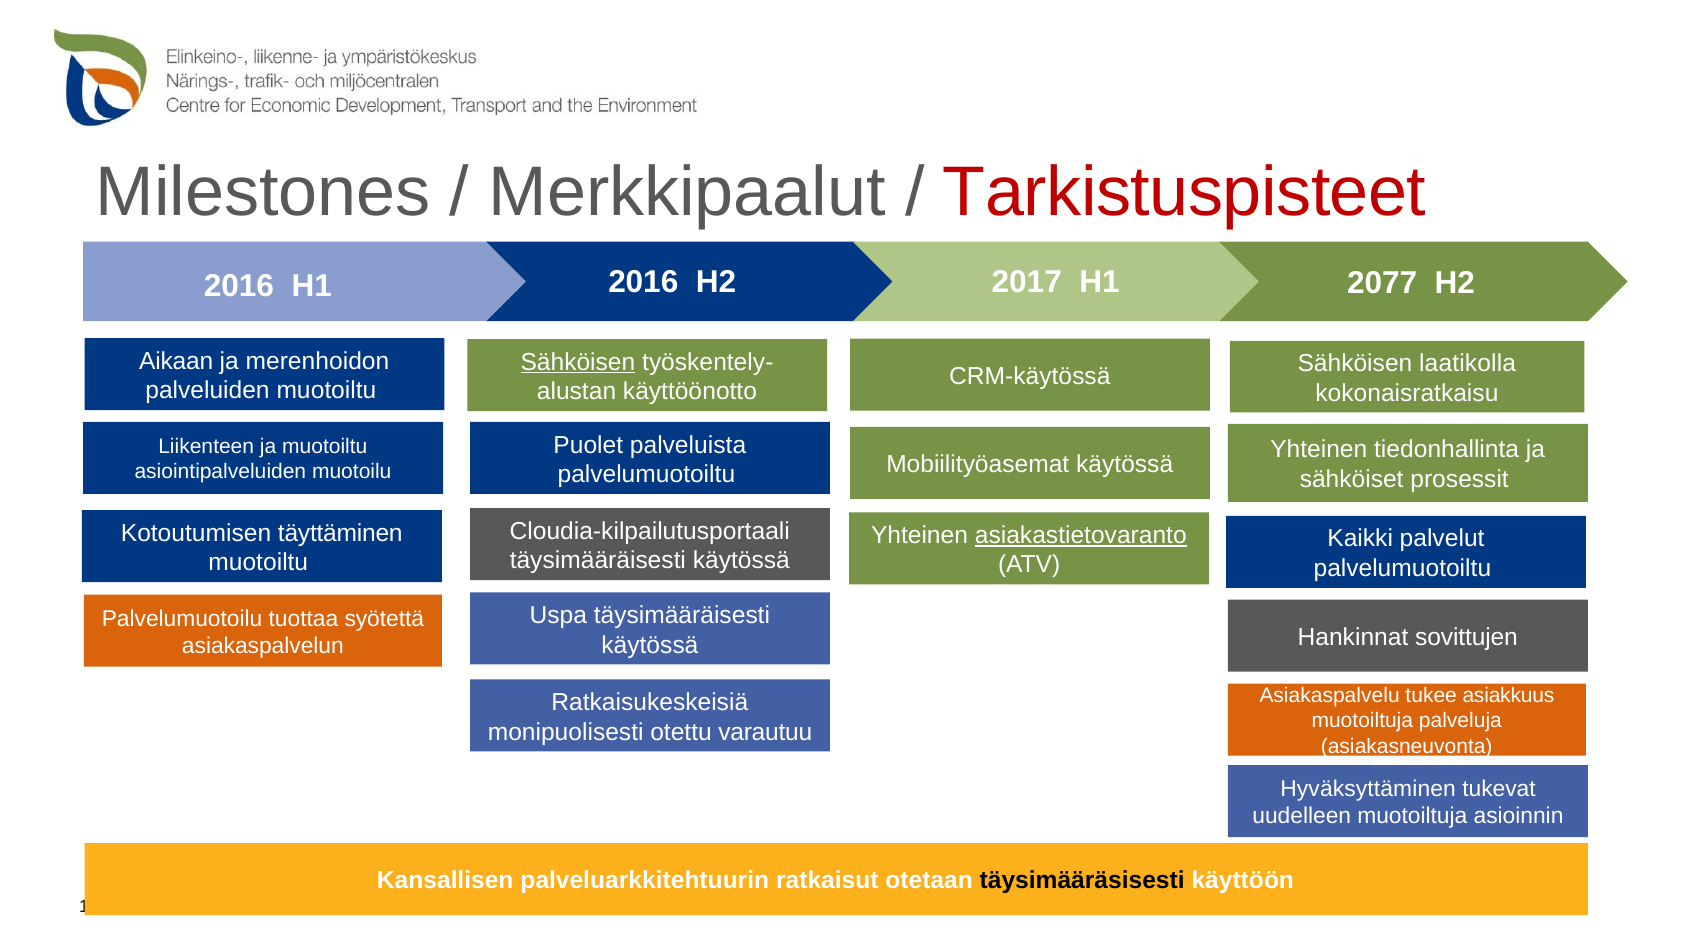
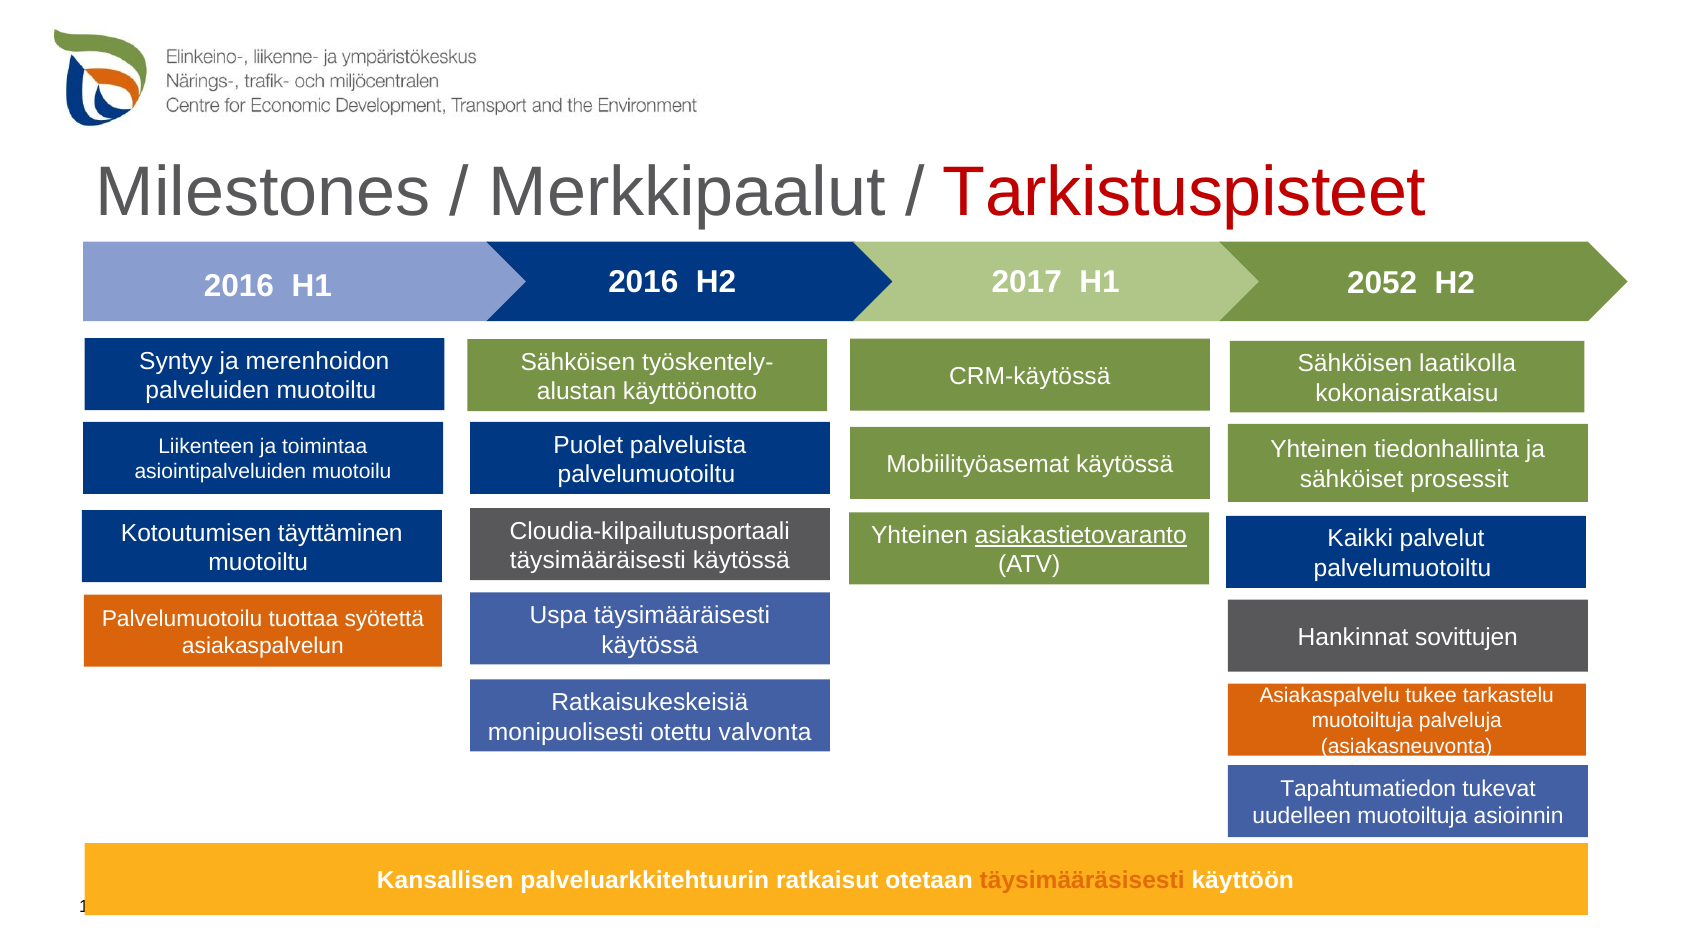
2077: 2077 -> 2052 (1382, 283)
Aikaan: Aikaan -> Syntyy (176, 361)
Sähköisen underline: present -> none (578, 362)
ja muotoiltu: muotoiltu -> toimintaa (325, 447)
asiakkuus: asiakkuus -> tarkastelu (1508, 696)
varautuu: varautuu -> valvonta (765, 732)
Hyväksyttäminen: Hyväksyttäminen -> Tapahtumatiedon (1368, 789)
täysimääräsisesti colour: black -> orange (1082, 881)
